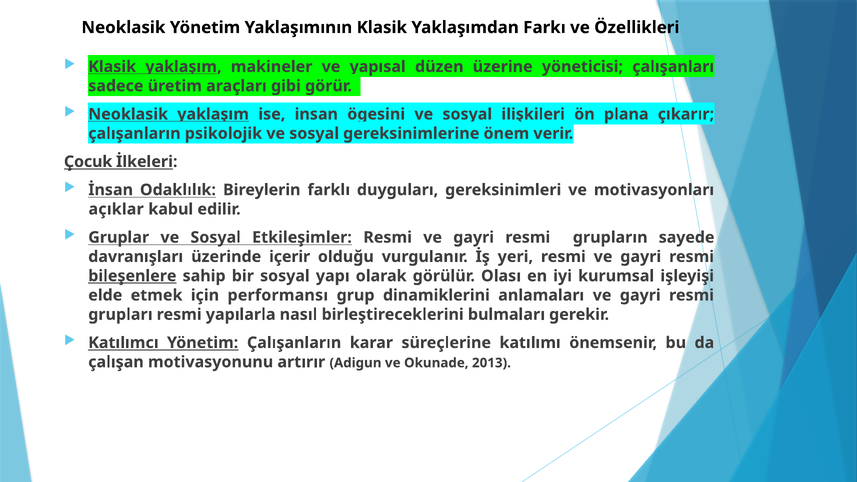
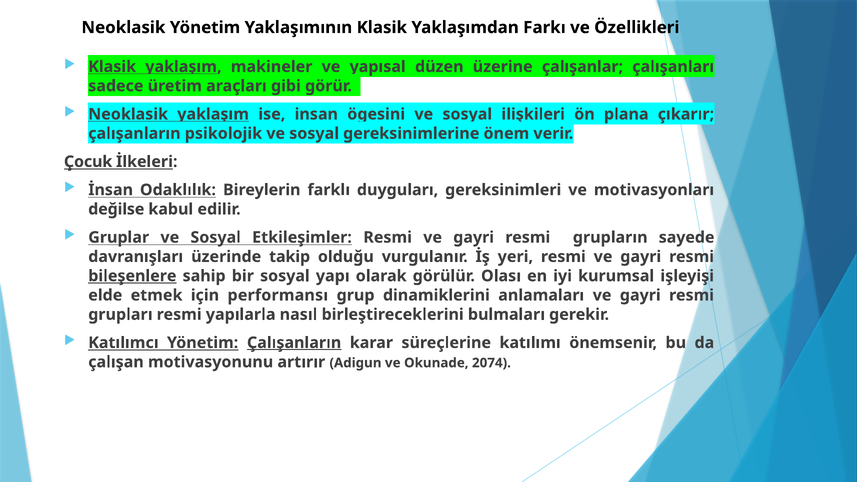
yöneticisi: yöneticisi -> çalışanlar (582, 67)
açıklar: açıklar -> değilse (116, 209)
içerir: içerir -> takip (290, 257)
Çalışanların underline: none -> present (294, 343)
2013: 2013 -> 2074 (491, 363)
